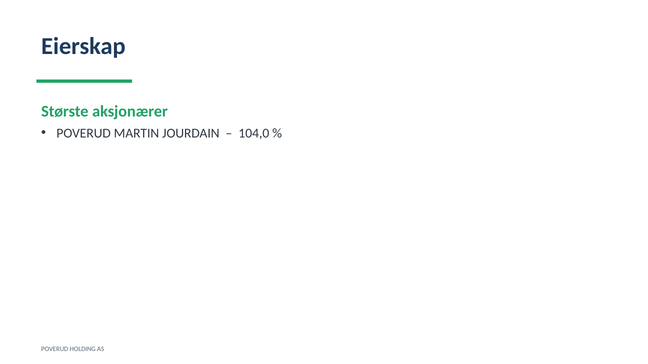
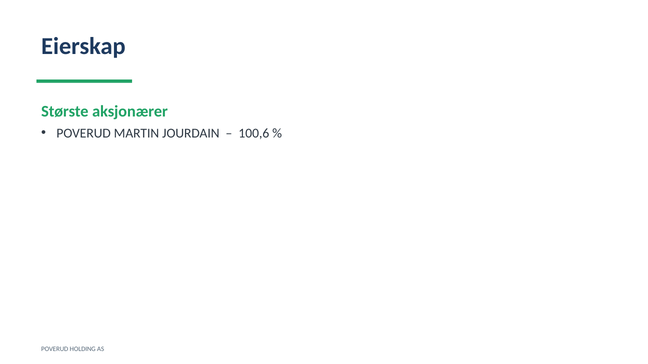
104,0: 104,0 -> 100,6 (254, 133)
